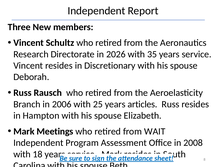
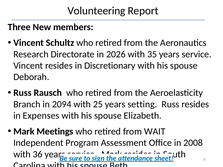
Independent: Independent -> Volunteering (96, 11)
2006: 2006 -> 2094 (62, 104)
articles: articles -> setting (142, 104)
Hampton: Hampton -> Expenses (41, 116)
18: 18 -> 36 (38, 154)
